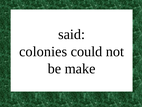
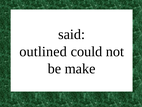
colonies: colonies -> outlined (43, 51)
